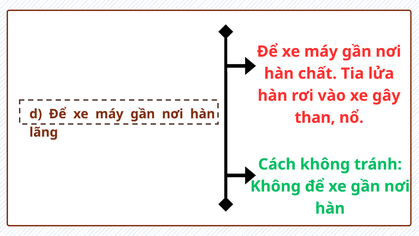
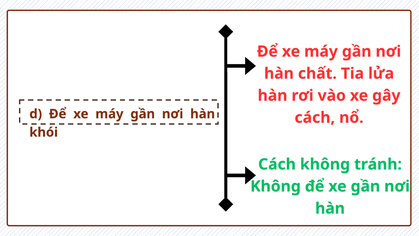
than: than -> cách (315, 117)
lãng: lãng -> khói (44, 132)
